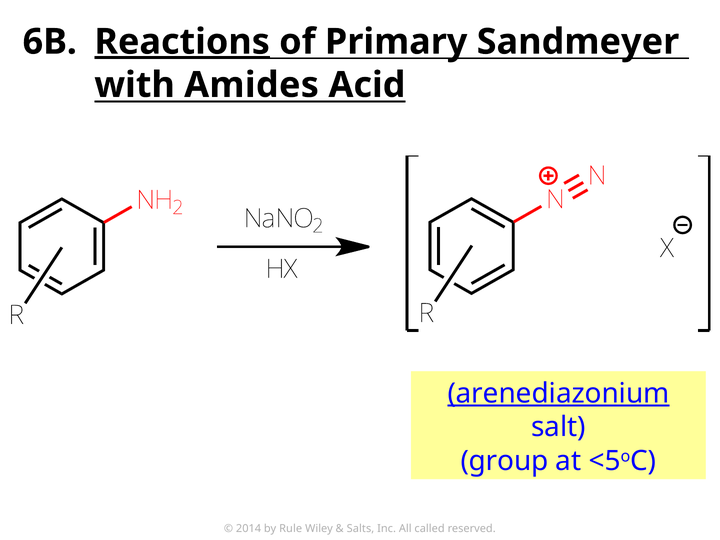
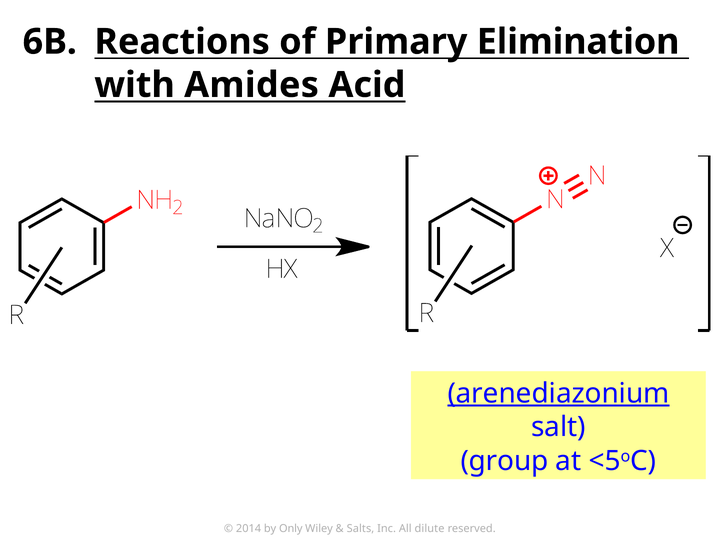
Reactions underline: present -> none (182, 42)
Sandmeyer: Sandmeyer -> Elimination (578, 42)
Rule: Rule -> Only (291, 529)
called: called -> dilute (430, 529)
